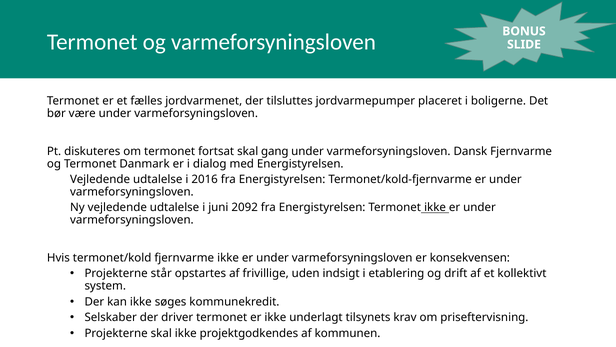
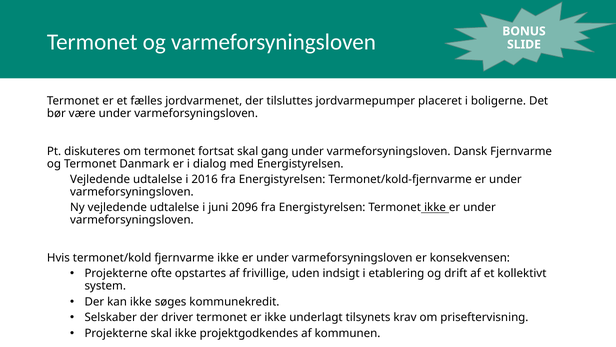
2092: 2092 -> 2096 (245, 207)
står: står -> ofte (161, 273)
